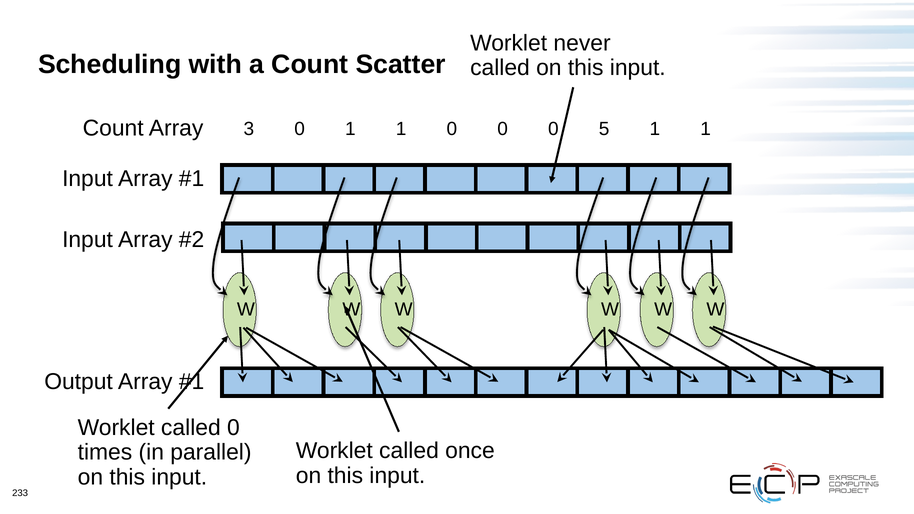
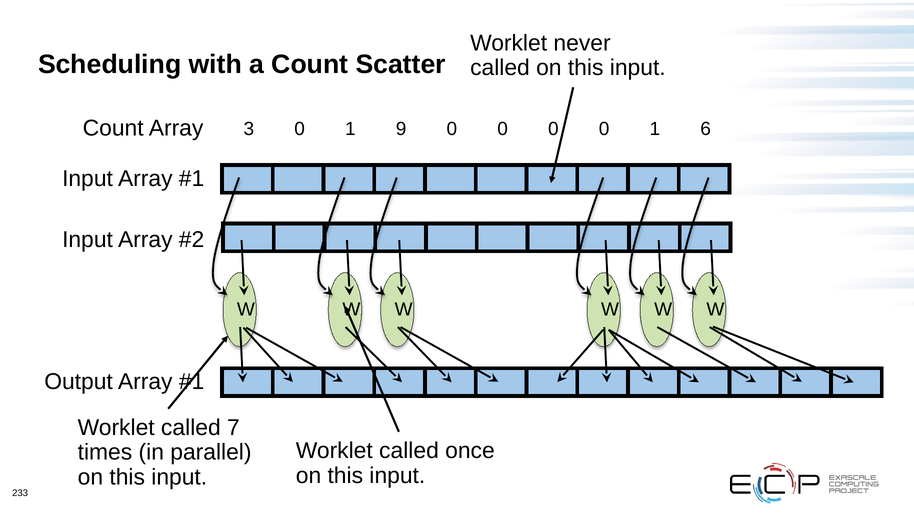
0 1 1: 1 -> 9 (401, 129)
0 0 0 5: 5 -> 0 (604, 129)
1: 1 -> 6 (706, 129)
called 0: 0 -> 7 (233, 428)
